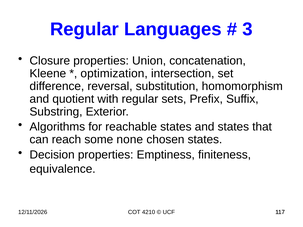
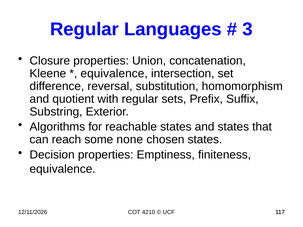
optimization: optimization -> equivalence (114, 74)
